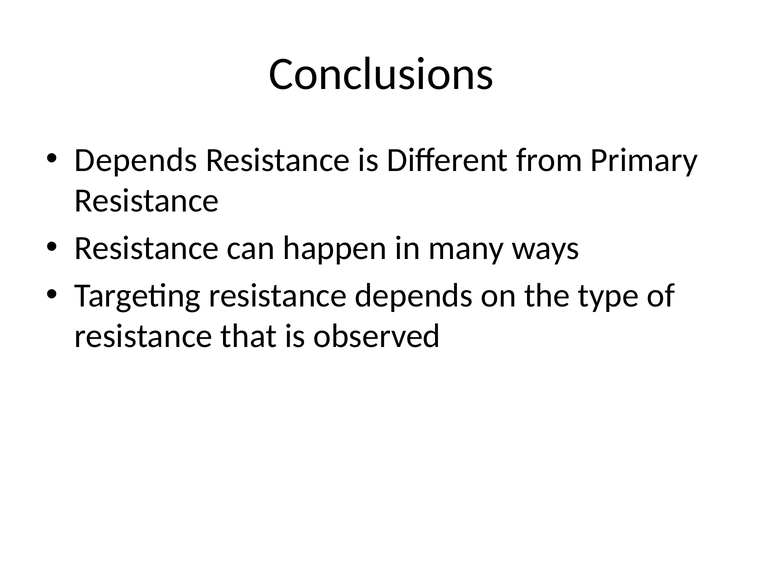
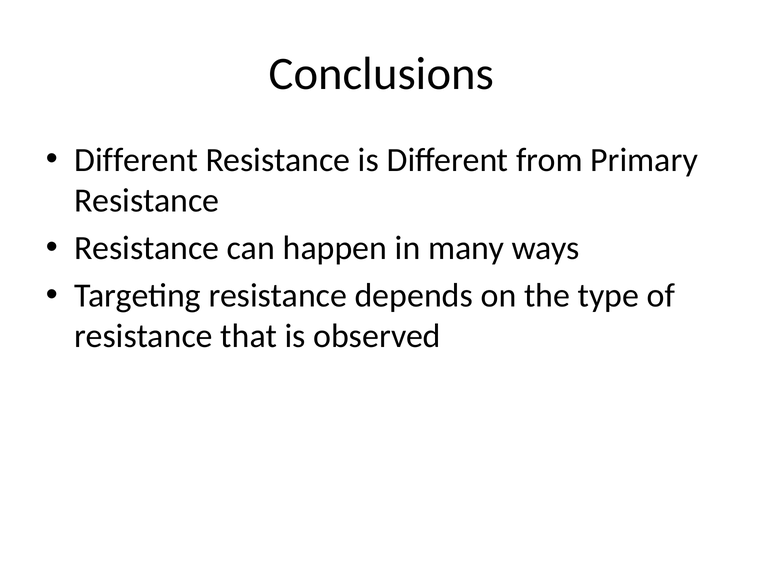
Depends: Depends -> Different (136, 160)
